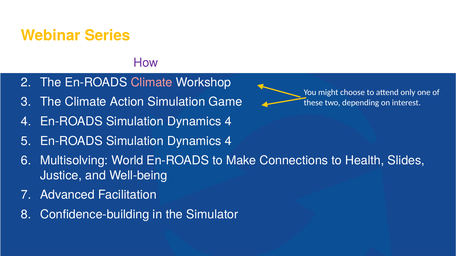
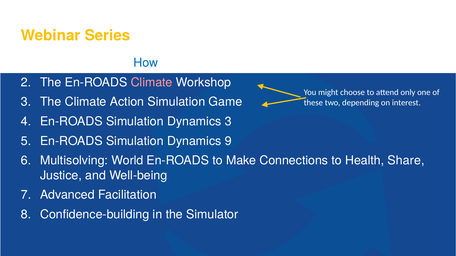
How colour: purple -> blue (146, 63)
4: 4 -> 3 (228, 122)
4: 4 -> 9 (228, 141)
Slides: Slides -> Share (406, 161)
